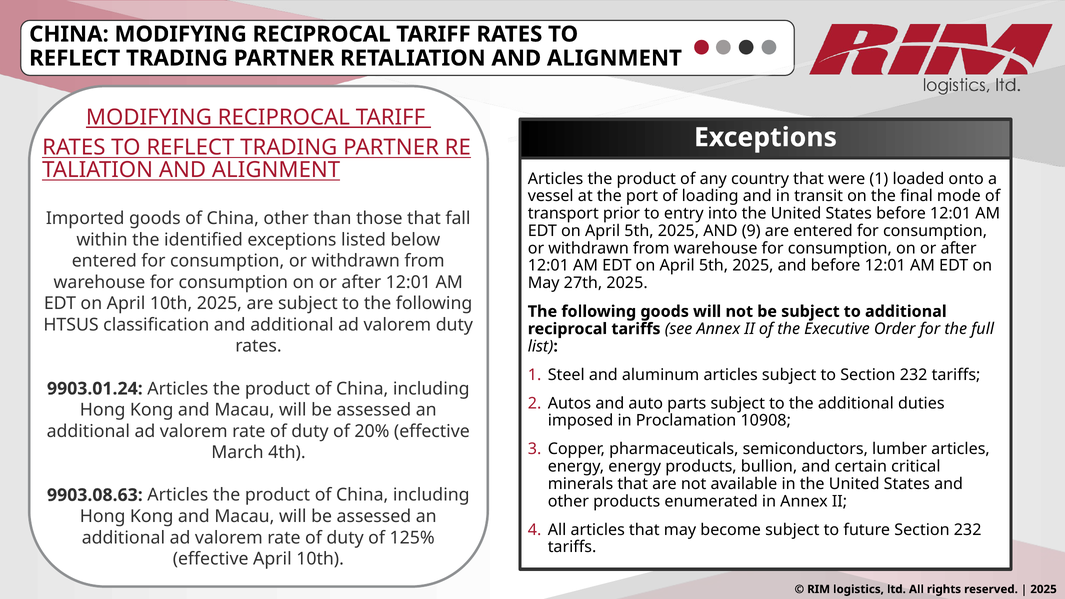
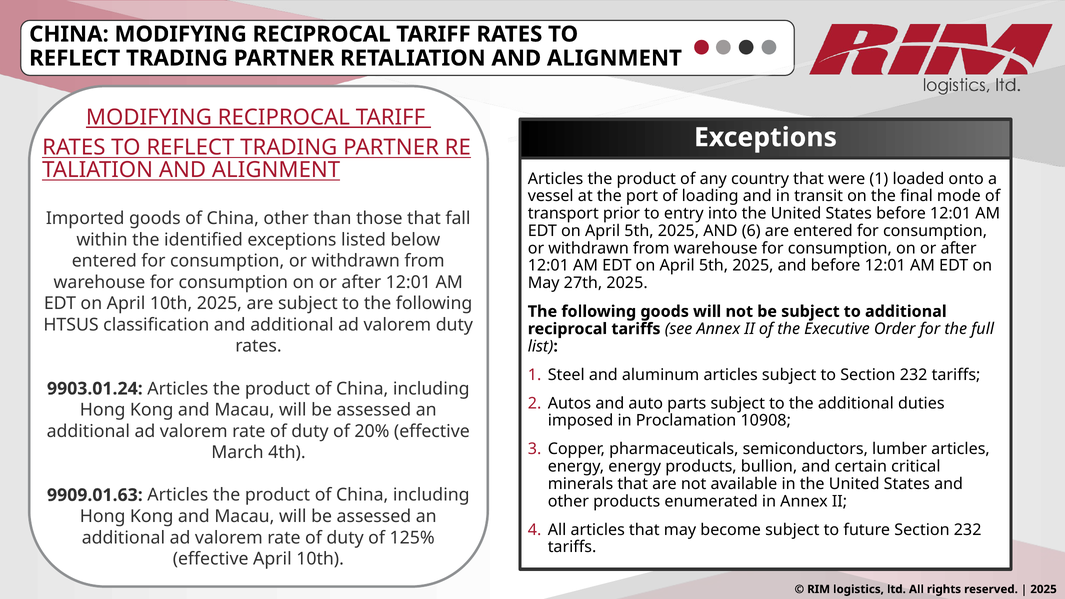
9: 9 -> 6 (751, 231)
9903.08.63: 9903.08.63 -> 9909.01.63 (95, 495)
